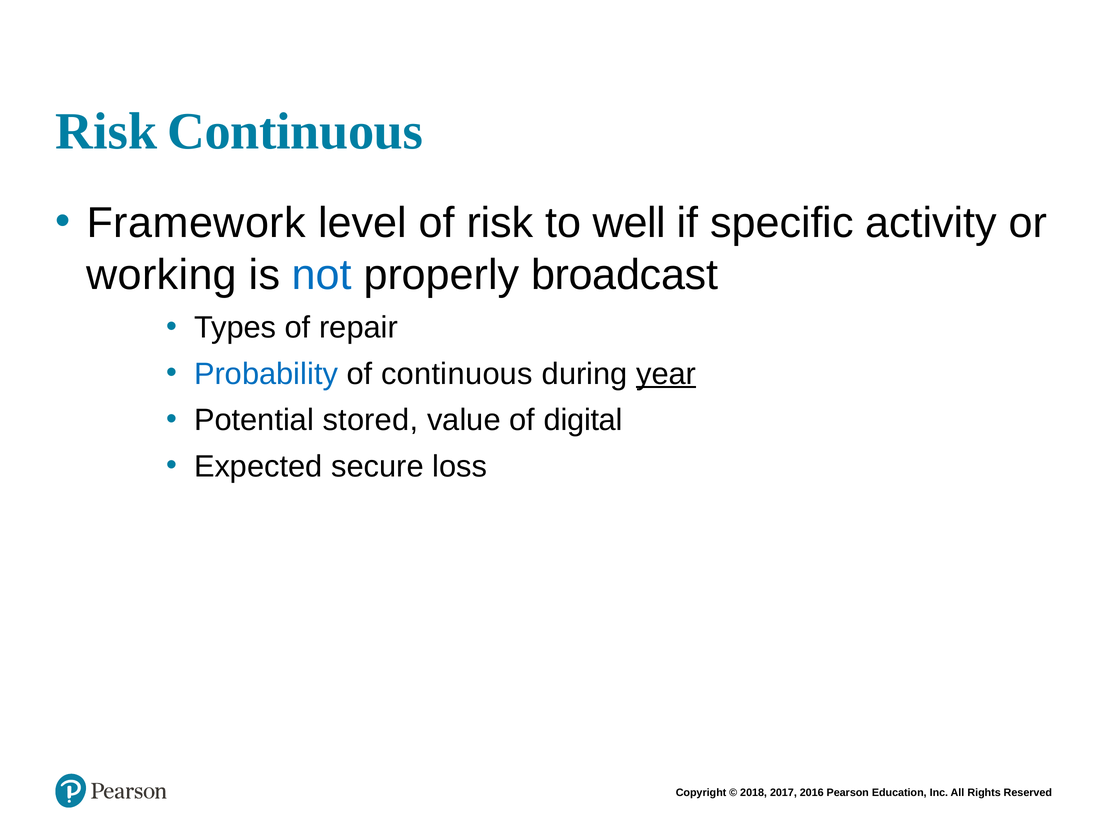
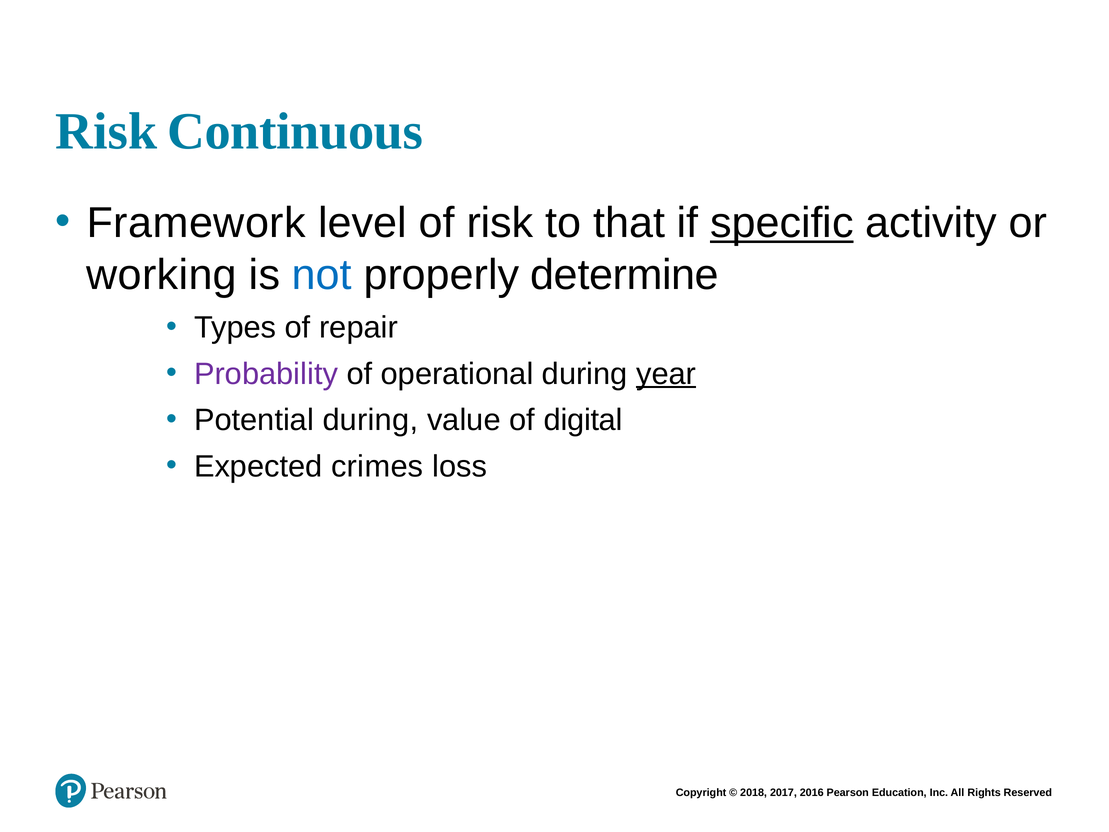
well: well -> that (629, 223)
specific underline: none -> present (782, 223)
broadcast: broadcast -> determine (625, 275)
Probability colour: blue -> purple (266, 374)
of continuous: continuous -> operational (457, 374)
Potential stored: stored -> during (370, 420)
secure: secure -> crimes (377, 466)
